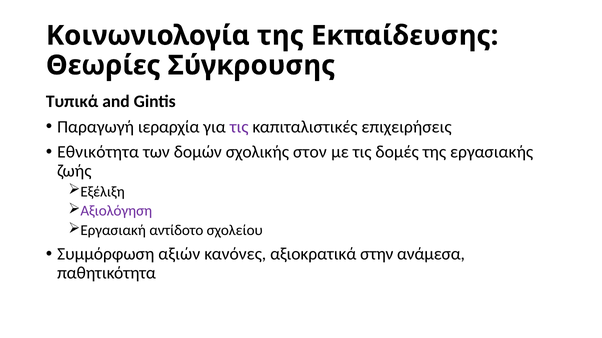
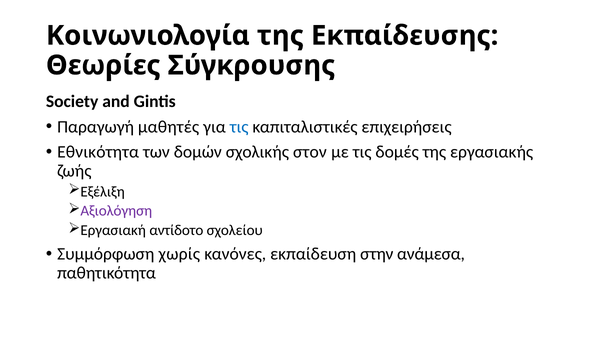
Τυπικά: Τυπικά -> Society (72, 102)
ιεραρχία: ιεραρχία -> μαθητές (169, 127)
τις colour: purple -> blue (239, 127)
αξιών: αξιών -> χωρίς (179, 255)
αξιοκρατικά: αξιοκρατικά -> εκπαίδευση (313, 255)
